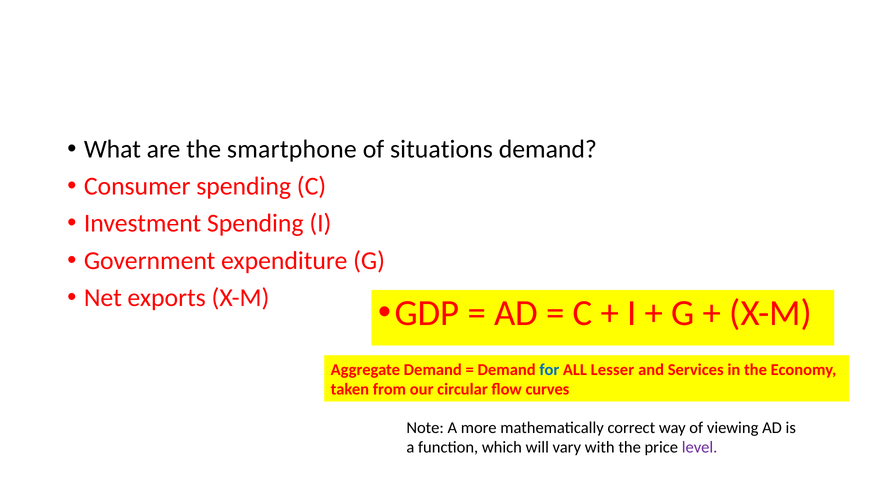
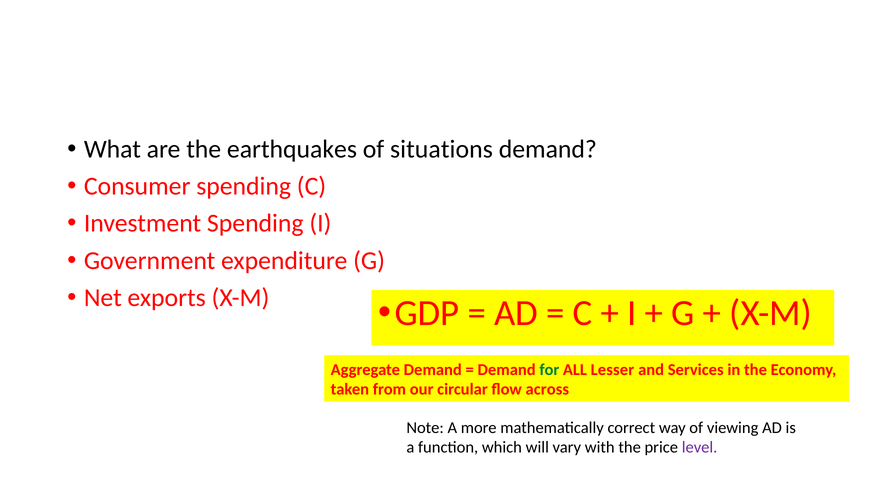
smartphone: smartphone -> earthquakes (292, 149)
for colour: blue -> green (549, 369)
curves: curves -> across (547, 389)
